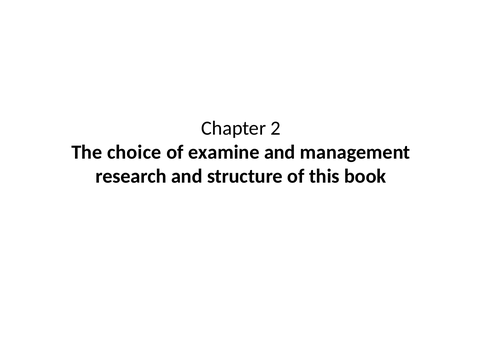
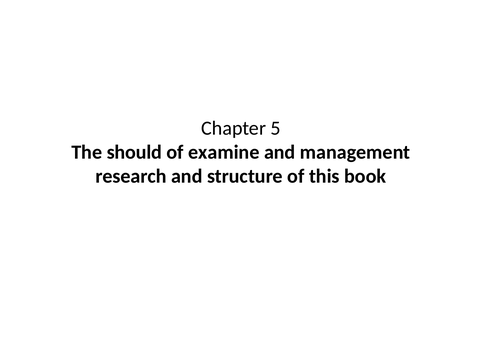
2: 2 -> 5 (276, 128)
choice: choice -> should (134, 152)
